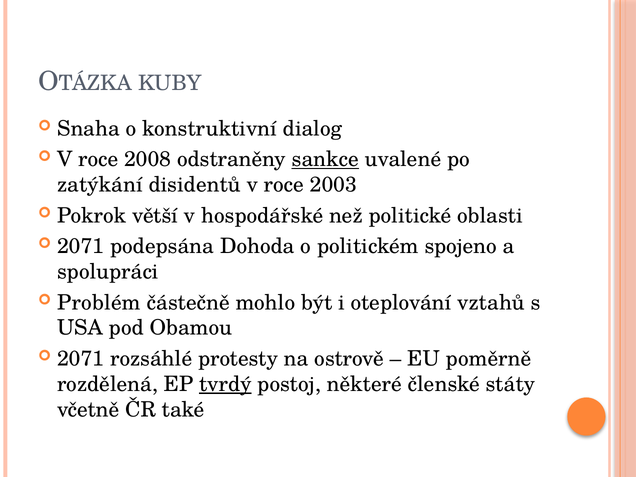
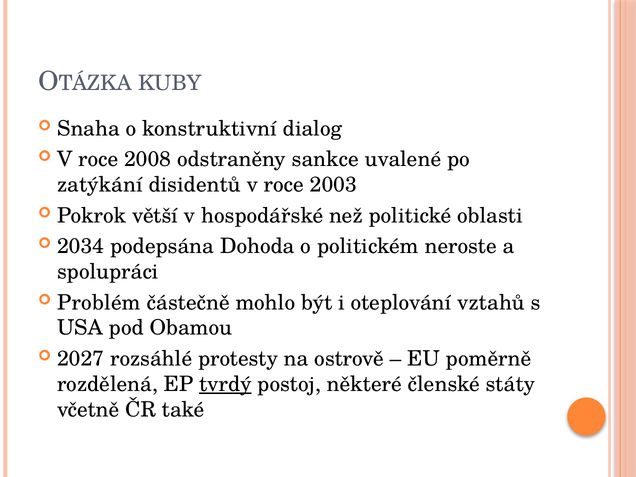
sankce underline: present -> none (325, 159)
2071: 2071 -> 2034 (81, 246)
spojeno: spojeno -> neroste (461, 246)
2071: 2071 -> 2027 (81, 359)
